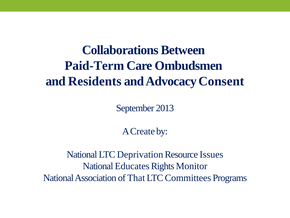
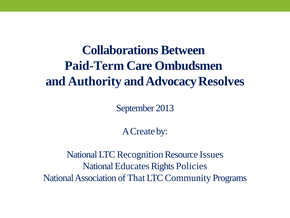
Residents: Residents -> Authority (95, 81)
Consent: Consent -> Resolves (221, 81)
Deprivation: Deprivation -> Recognition (140, 154)
Monitor: Monitor -> Policies (192, 166)
Committees: Committees -> Community (188, 177)
